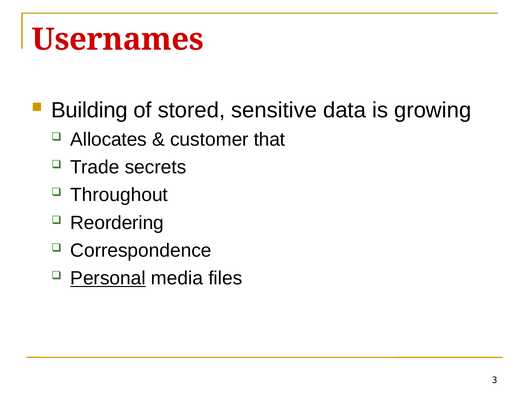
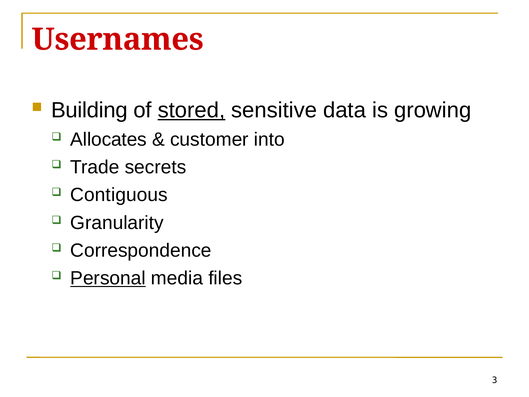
stored underline: none -> present (191, 110)
that: that -> into (269, 139)
Throughout: Throughout -> Contiguous (119, 195)
Reordering: Reordering -> Granularity (117, 223)
